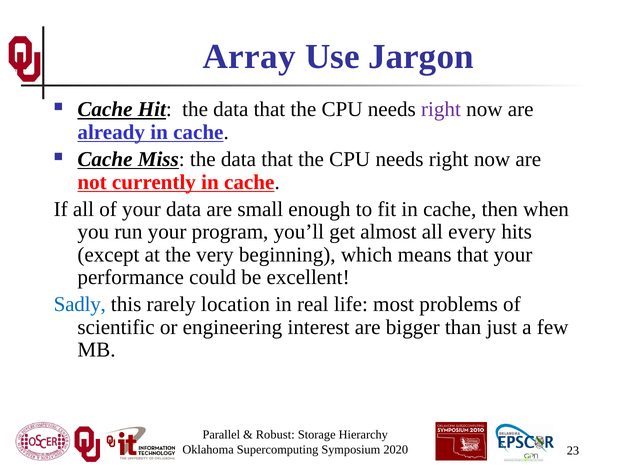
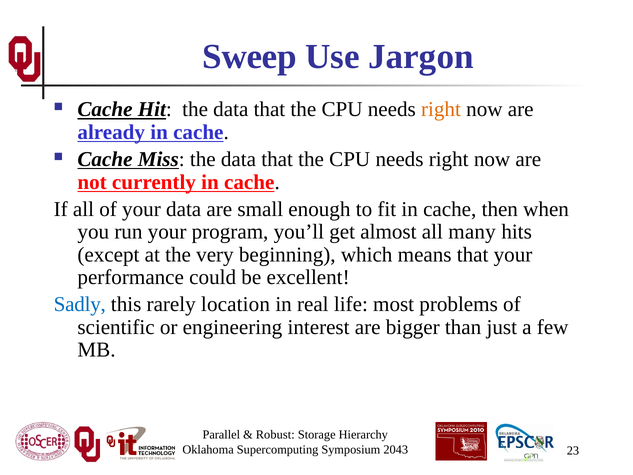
Array: Array -> Sweep (250, 57)
right colour: purple -> orange (441, 109)
every: every -> many (472, 232)
2020: 2020 -> 2043 (396, 449)
